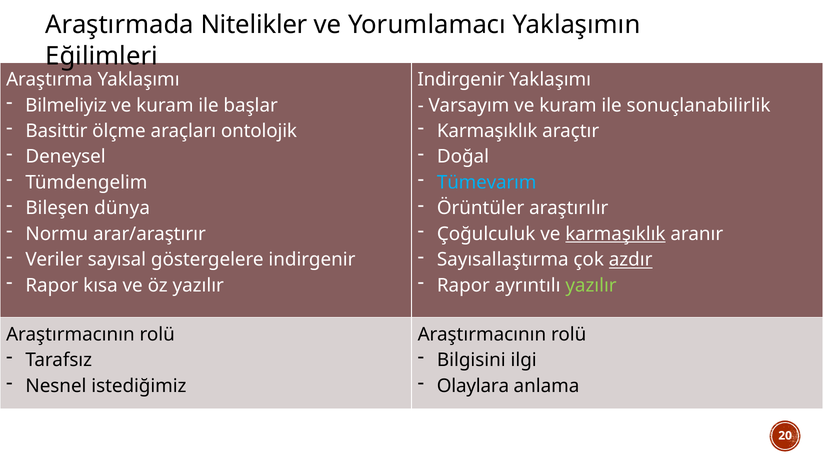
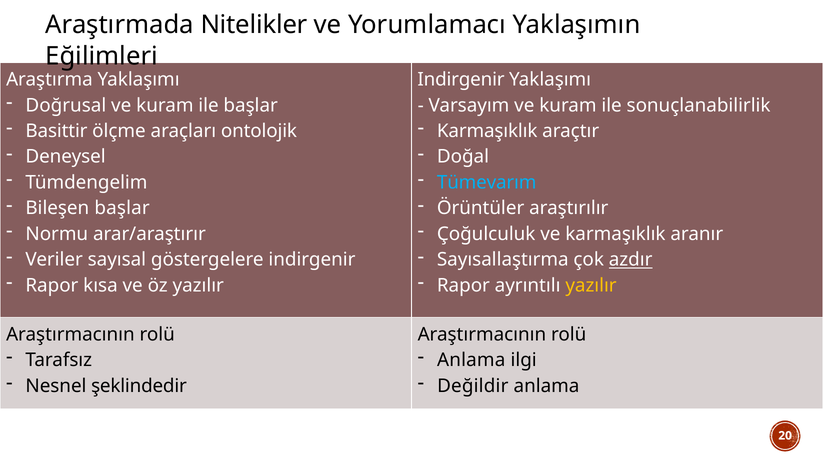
Bilmeliyiz: Bilmeliyiz -> Doğrusal (66, 105)
Bileşen dünya: dünya -> başlar (122, 208)
karmaşıklık underline: present -> none (615, 234)
yazılır colour: light green -> yellow (591, 285)
Bilgisini: Bilgisini -> Anlama (471, 360)
istediğimiz: istediğimiz -> şeklindedir (139, 386)
Olaylara: Olaylara -> Değildir (473, 386)
